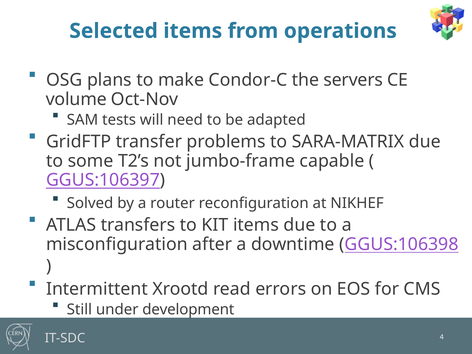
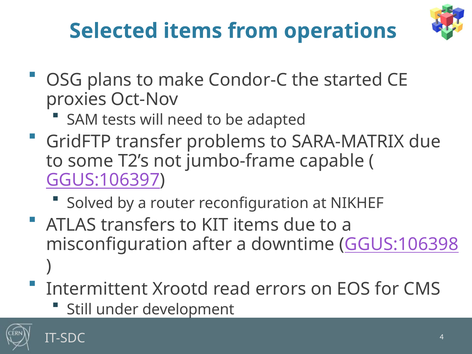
servers: servers -> started (353, 80)
volume: volume -> proxies (76, 99)
